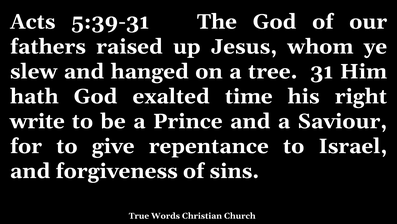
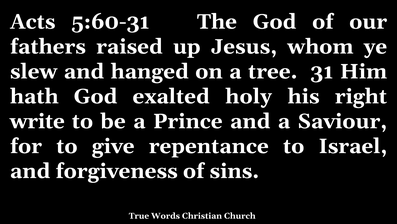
5:39-31: 5:39-31 -> 5:60-31 (110, 22)
time: time -> holy (249, 96)
